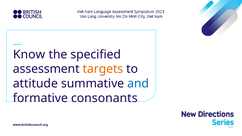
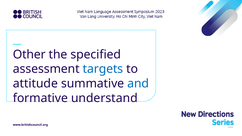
Know: Know -> Other (29, 55)
targets colour: orange -> blue (103, 69)
consonants: consonants -> understand (104, 98)
